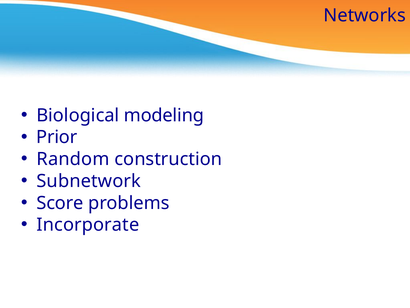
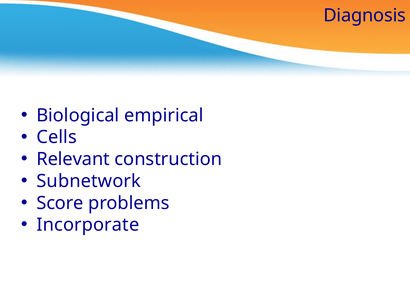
Networks: Networks -> Diagnosis (365, 16)
modeling: modeling -> empirical (164, 115)
Prior: Prior -> Cells (57, 137)
Random: Random -> Relevant (73, 159)
